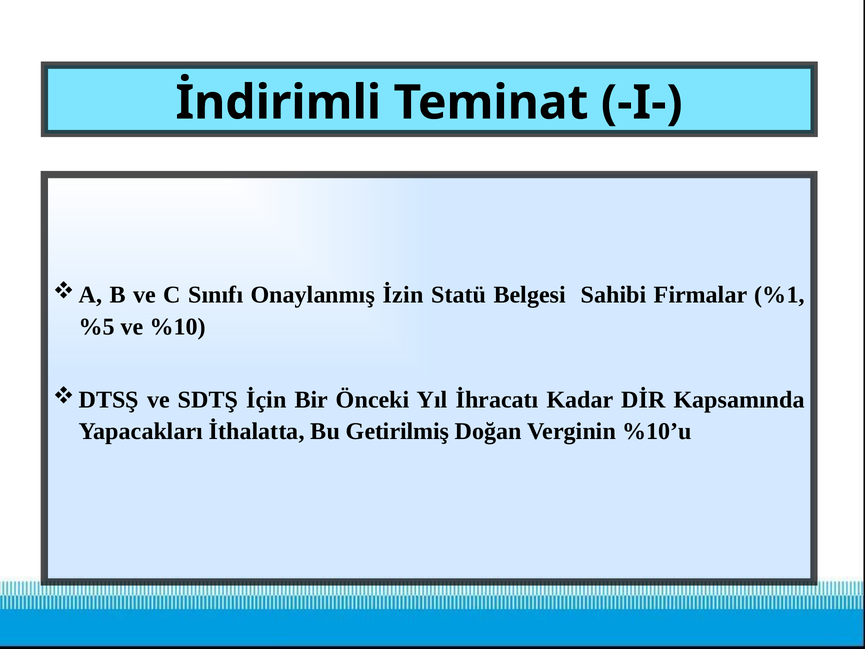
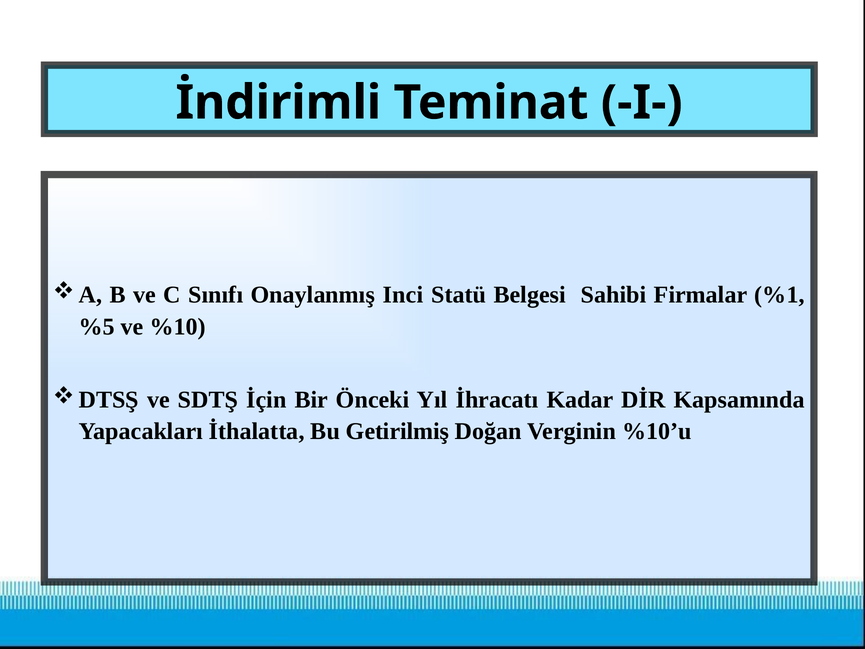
İzin: İzin -> Inci (403, 295)
